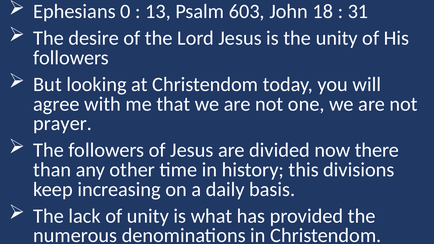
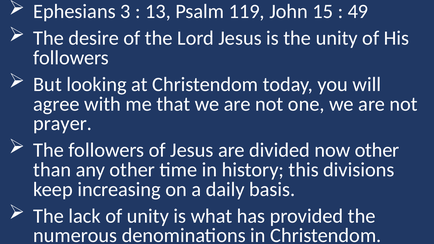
0: 0 -> 3 (125, 12)
603: 603 -> 119 (247, 12)
18: 18 -> 15 (323, 12)
31: 31 -> 49 (358, 12)
now there: there -> other (377, 150)
